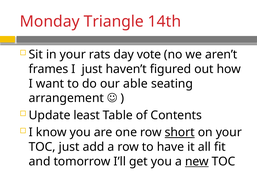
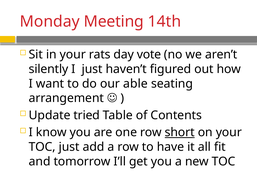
Triangle: Triangle -> Meeting (114, 21)
frames: frames -> silently (49, 69)
least: least -> tried (87, 115)
new underline: present -> none (197, 161)
